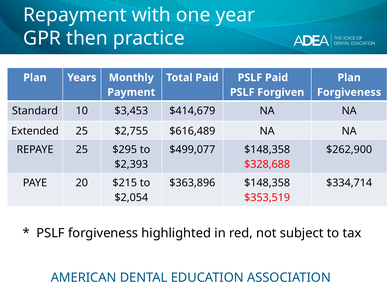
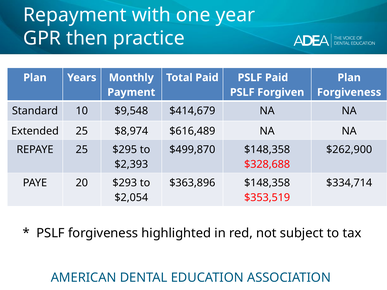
$3,453: $3,453 -> $9,548 (131, 111)
$2,755: $2,755 -> $8,974 (131, 131)
$499,077: $499,077 -> $499,870 (192, 150)
$215: $215 -> $293 (125, 183)
